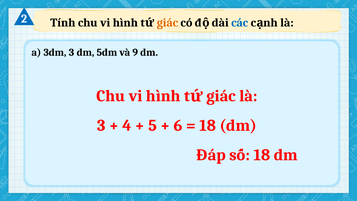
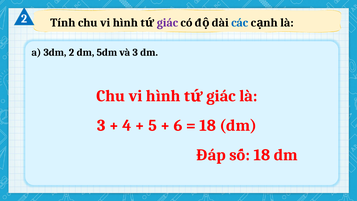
giác colour: orange -> purple (167, 23)
3dm 3: 3 -> 2 (71, 52)
và 9: 9 -> 3 (135, 52)
